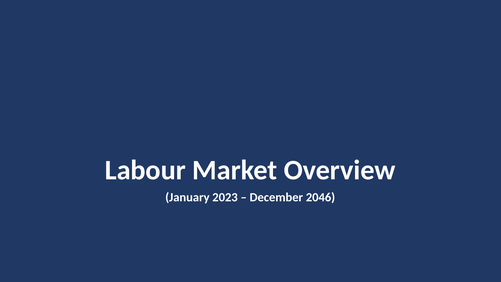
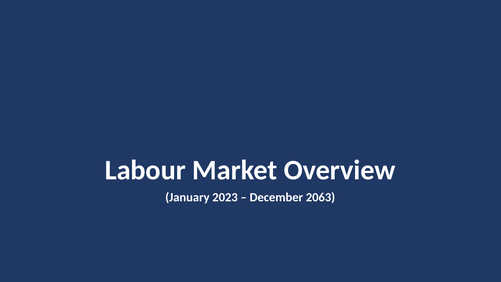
2046: 2046 -> 2063 (320, 197)
